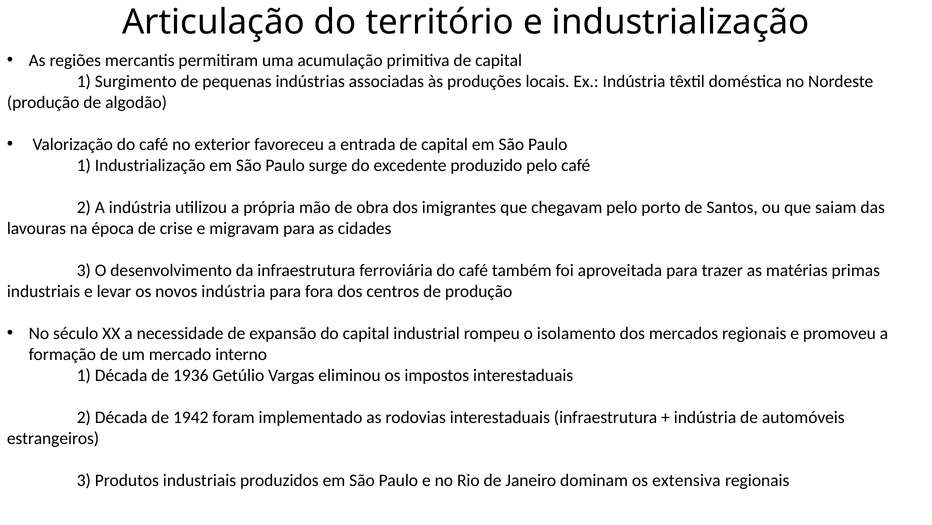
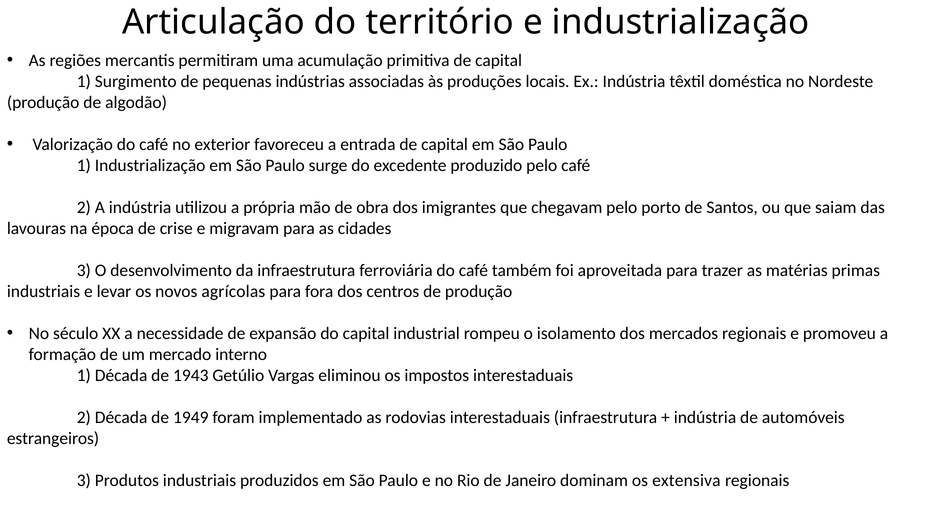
novos indústria: indústria -> agrícolas (233, 291)
1936: 1936 -> 1943 (191, 375)
1942: 1942 -> 1949 (191, 417)
